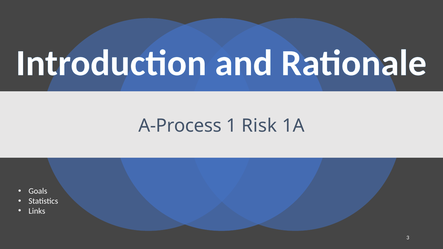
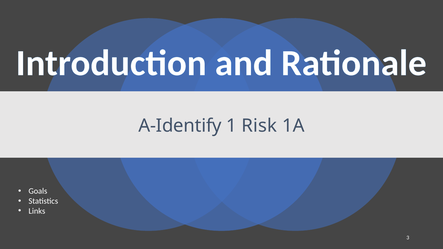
A-Process: A-Process -> A-Identify (180, 126)
